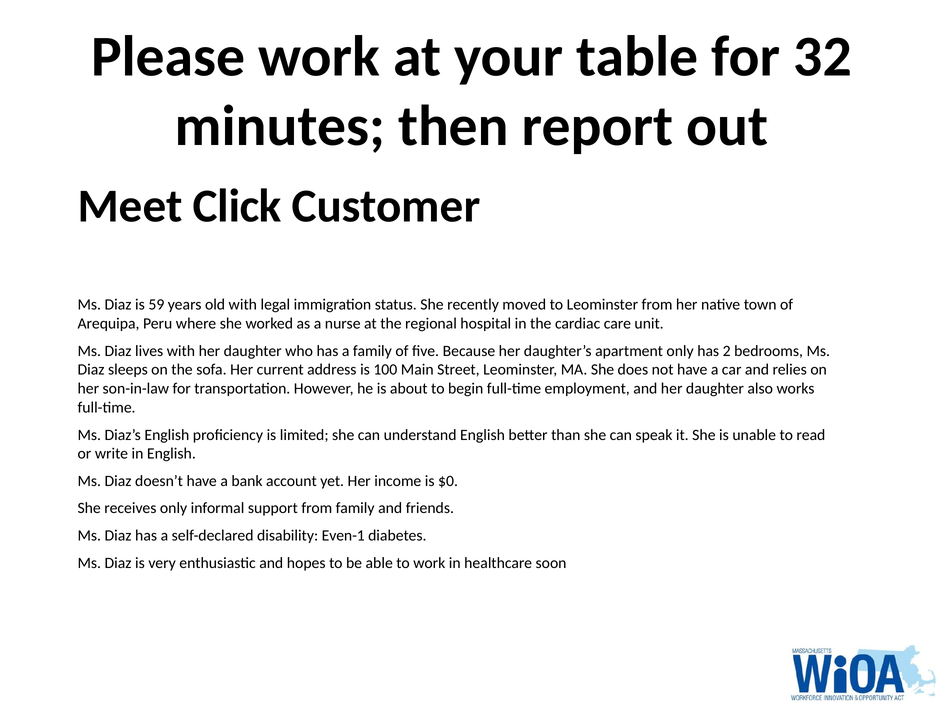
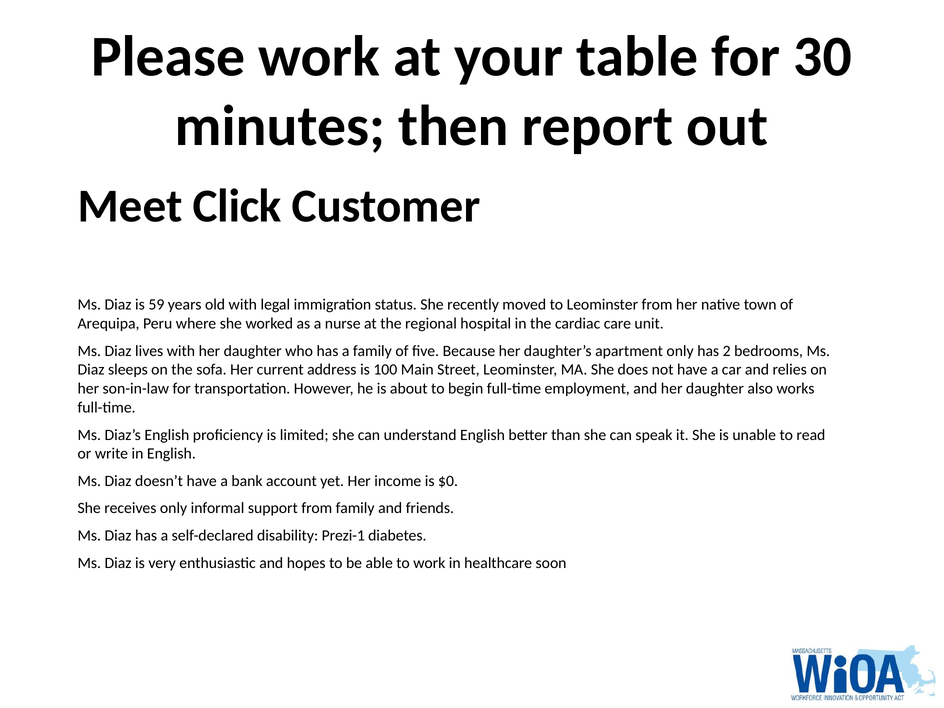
32: 32 -> 30 (823, 57)
Even-1: Even-1 -> Prezi-1 (343, 536)
